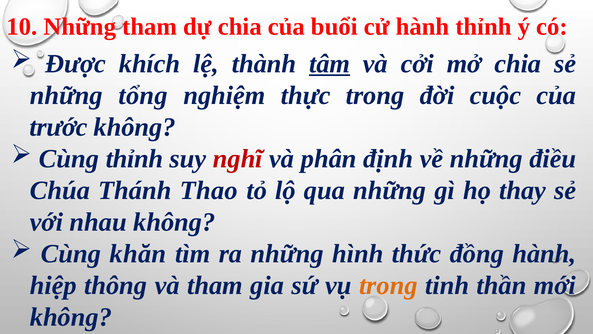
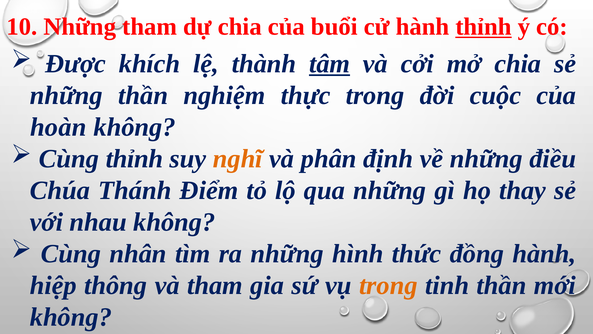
thỉnh underline: none -> present (483, 27)
những tổng: tổng -> thần (143, 95)
trước: trước -> hoàn (58, 127)
nghĩ colour: red -> orange (238, 159)
Thao: Thao -> Điểm (209, 190)
khăn: khăn -> nhân (138, 253)
